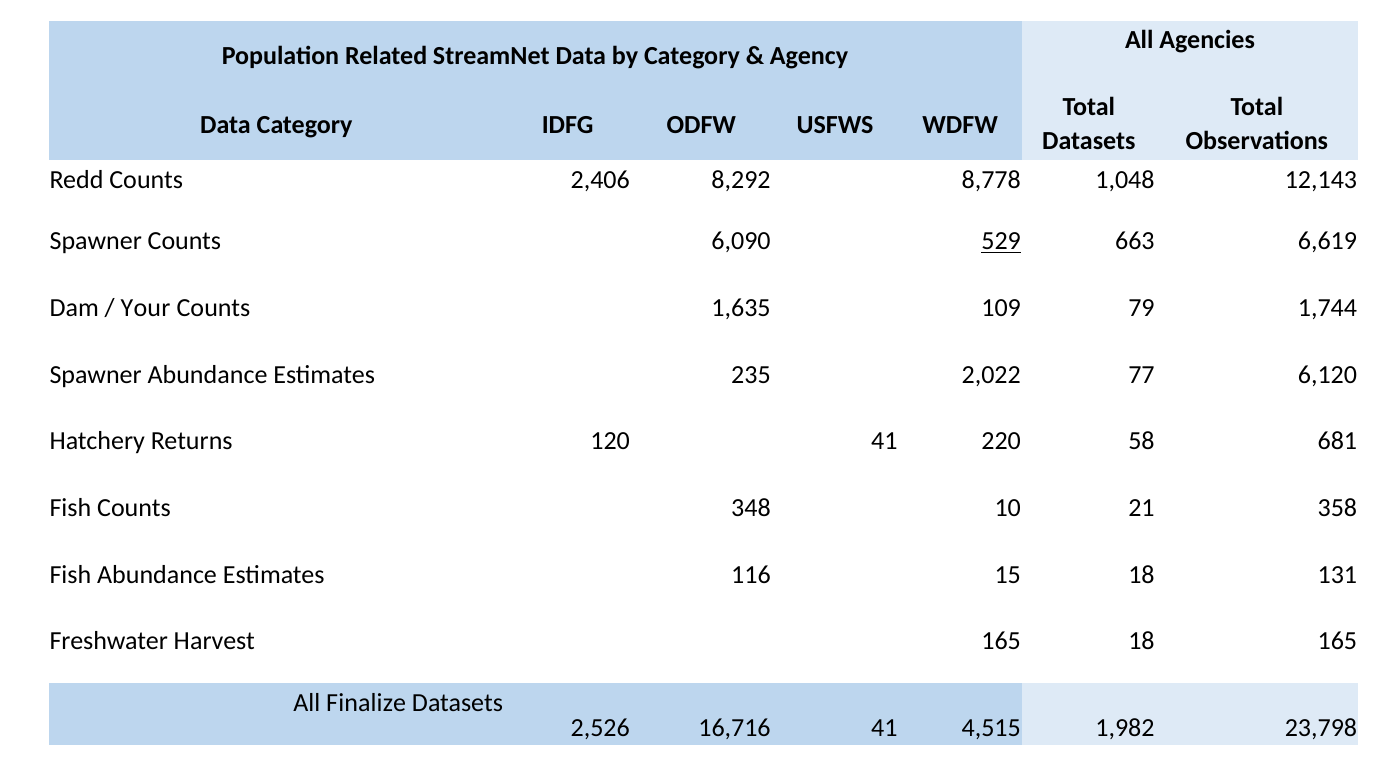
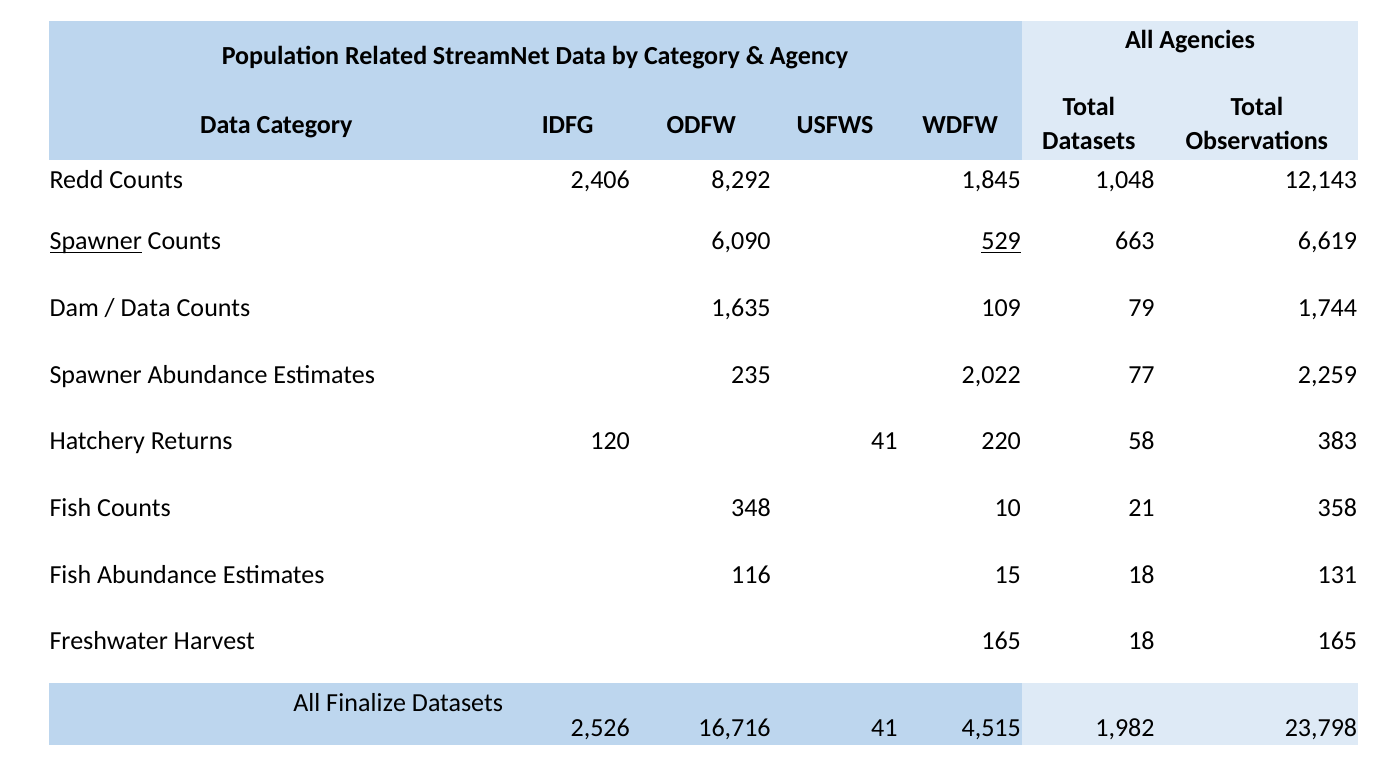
8,778: 8,778 -> 1,845 (991, 180)
Spawner underline: none -> present (96, 241)
Your: Your -> Data (146, 308)
6,120: 6,120 -> 2,259 (1328, 375)
681: 681 -> 383 (1337, 441)
